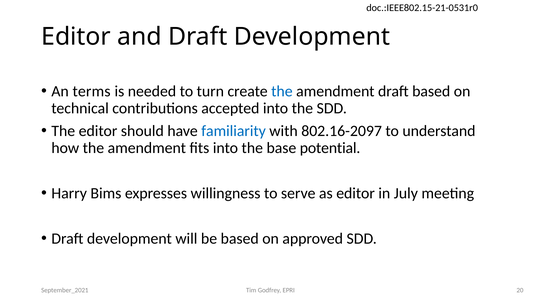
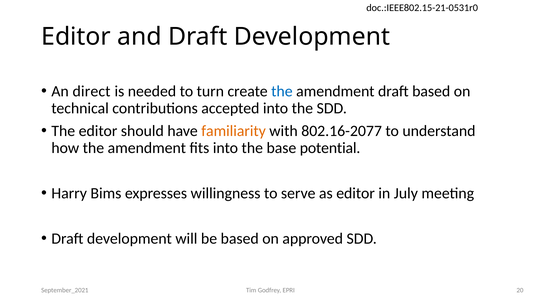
terms: terms -> direct (92, 91)
familiarity colour: blue -> orange (234, 131)
802.16-2097: 802.16-2097 -> 802.16-2077 (342, 131)
